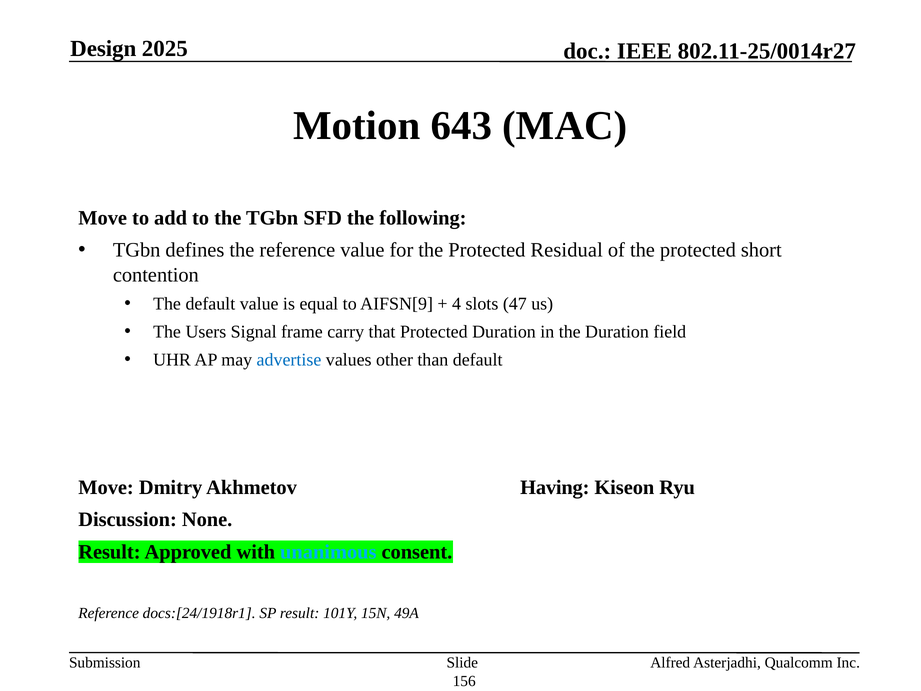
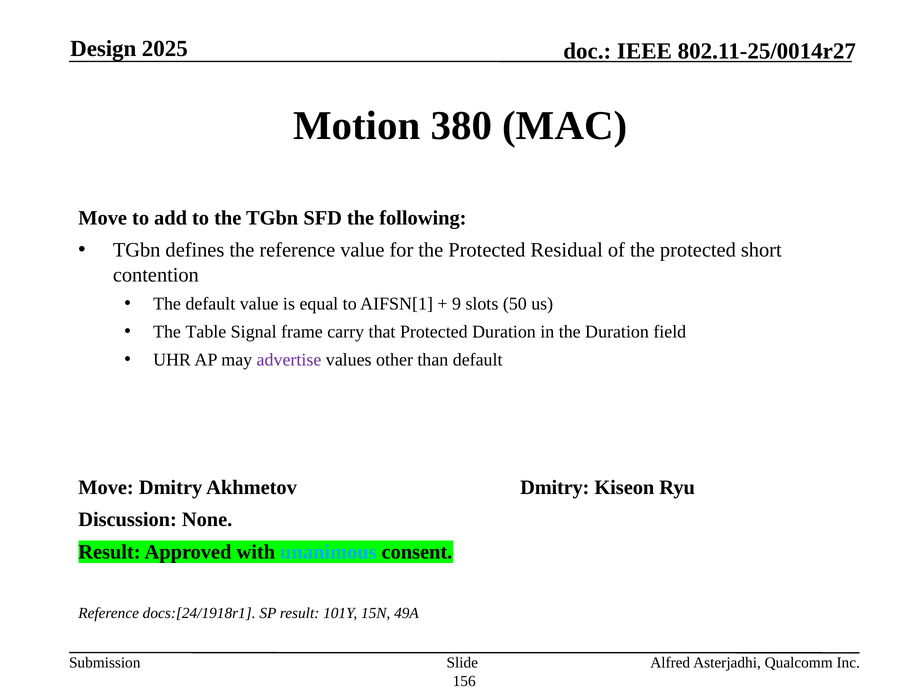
643: 643 -> 380 (461, 126)
AIFSN[9: AIFSN[9 -> AIFSN[1 (397, 304)
4: 4 -> 9 (457, 304)
47: 47 -> 50 (515, 304)
Users: Users -> Table (206, 332)
advertise colour: blue -> purple (289, 360)
Akhmetov Having: Having -> Dmitry (555, 487)
